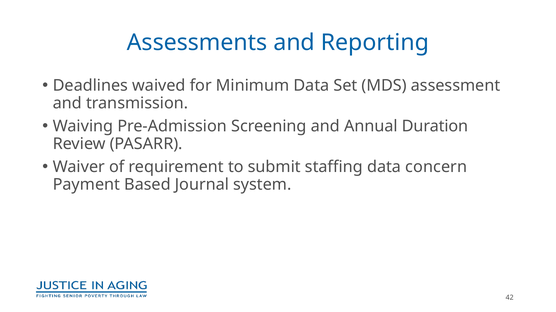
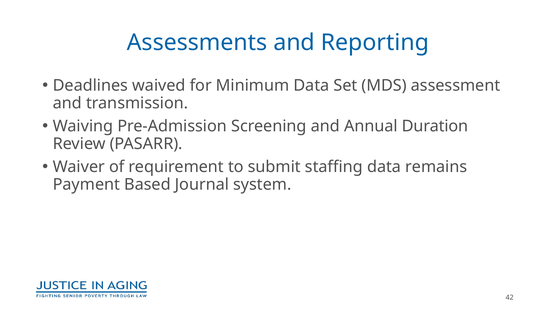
concern: concern -> remains (436, 167)
